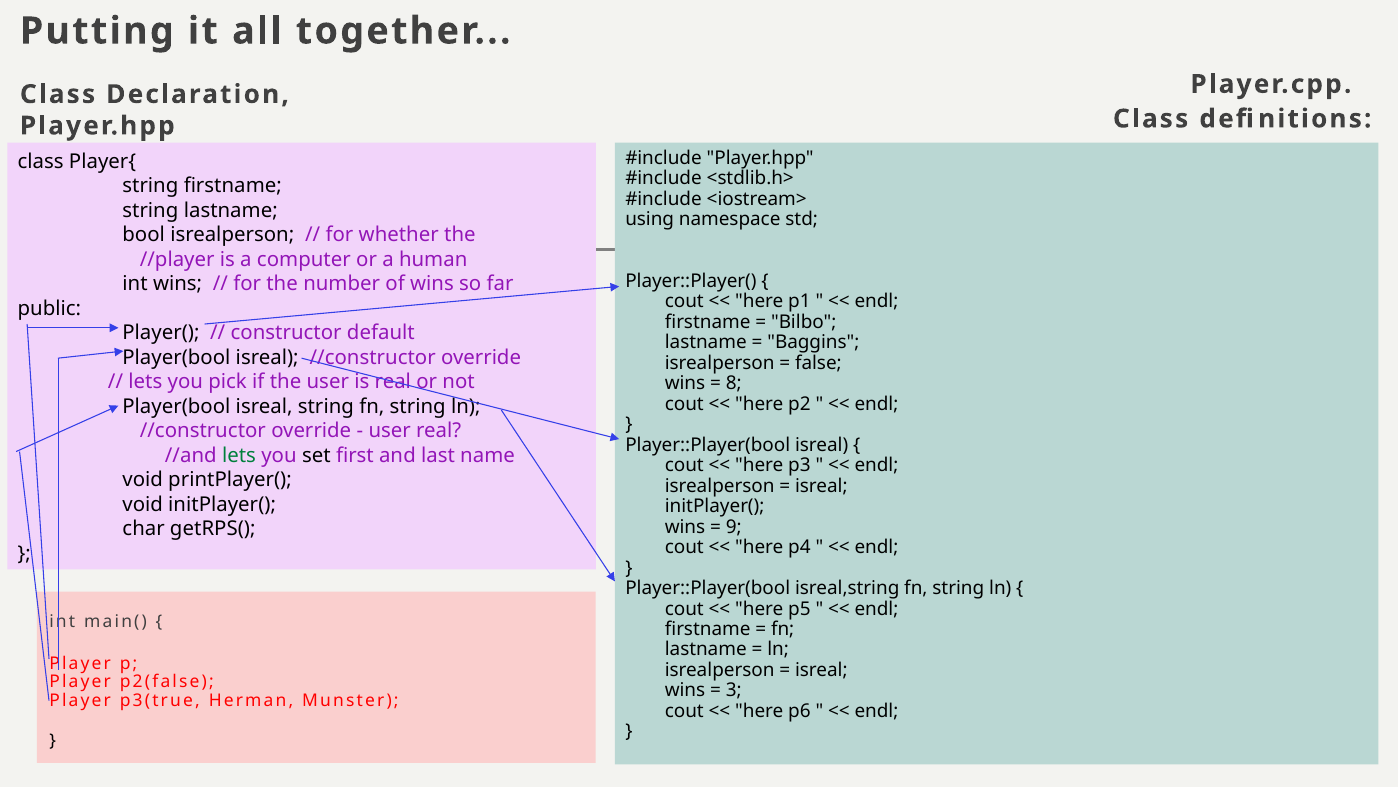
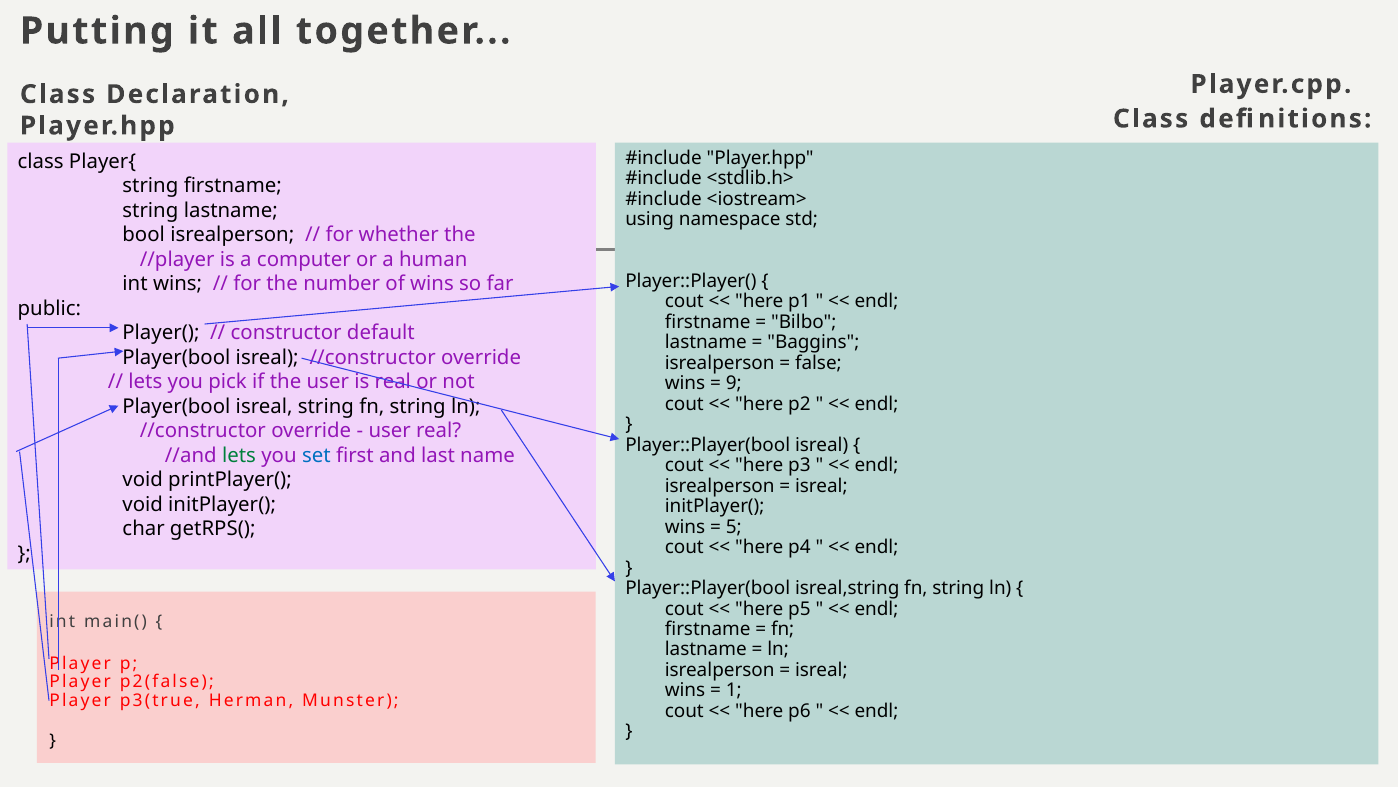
8: 8 -> 9 (734, 383)
set colour: black -> blue (316, 455)
9: 9 -> 5 (734, 526)
3: 3 -> 1 (734, 690)
